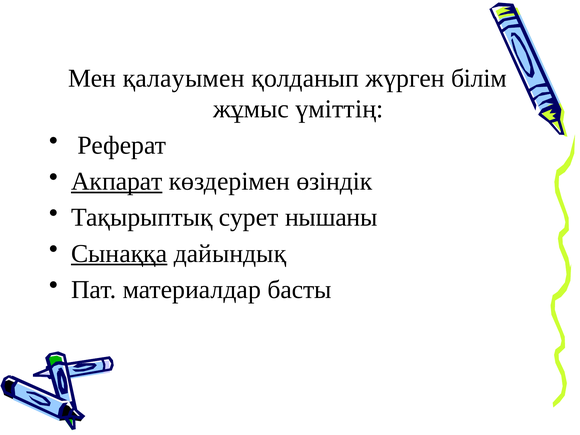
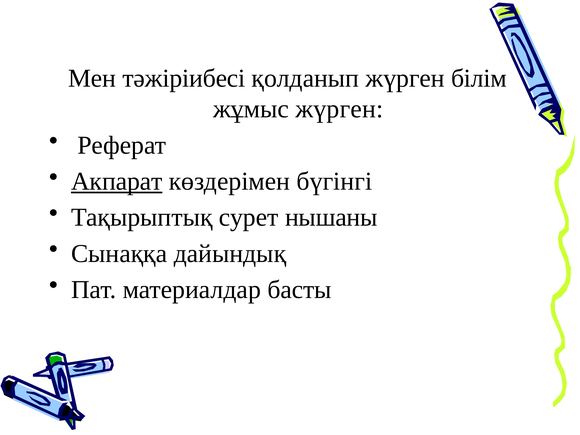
қалауымен: қалауымен -> тәжіріибесі (184, 78)
жұмыс үміттің: үміттің -> жүрген (339, 109)
өзіндік: өзіндік -> бүгінгі (334, 181)
Сынаққа underline: present -> none (119, 254)
